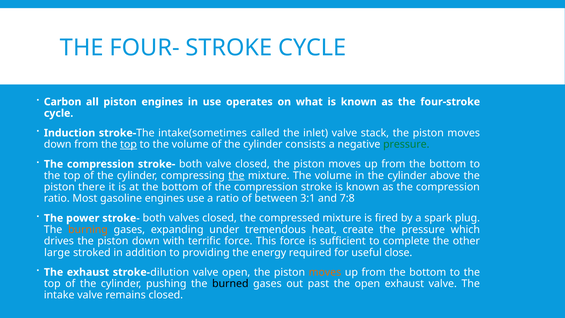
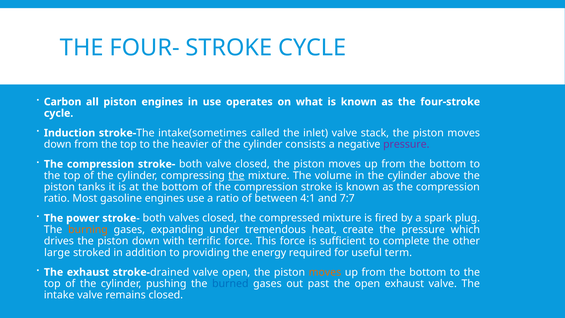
top underline: present -> none (129, 144)
to the volume: volume -> heavier (190, 144)
pressure colour: green -> purple (406, 144)
there: there -> tanks (92, 187)
3:1: 3:1 -> 4:1 (308, 198)
7:8: 7:8 -> 7:7 (347, 198)
close: close -> term (398, 252)
dilution: dilution -> drained (170, 272)
burned colour: black -> blue (230, 284)
